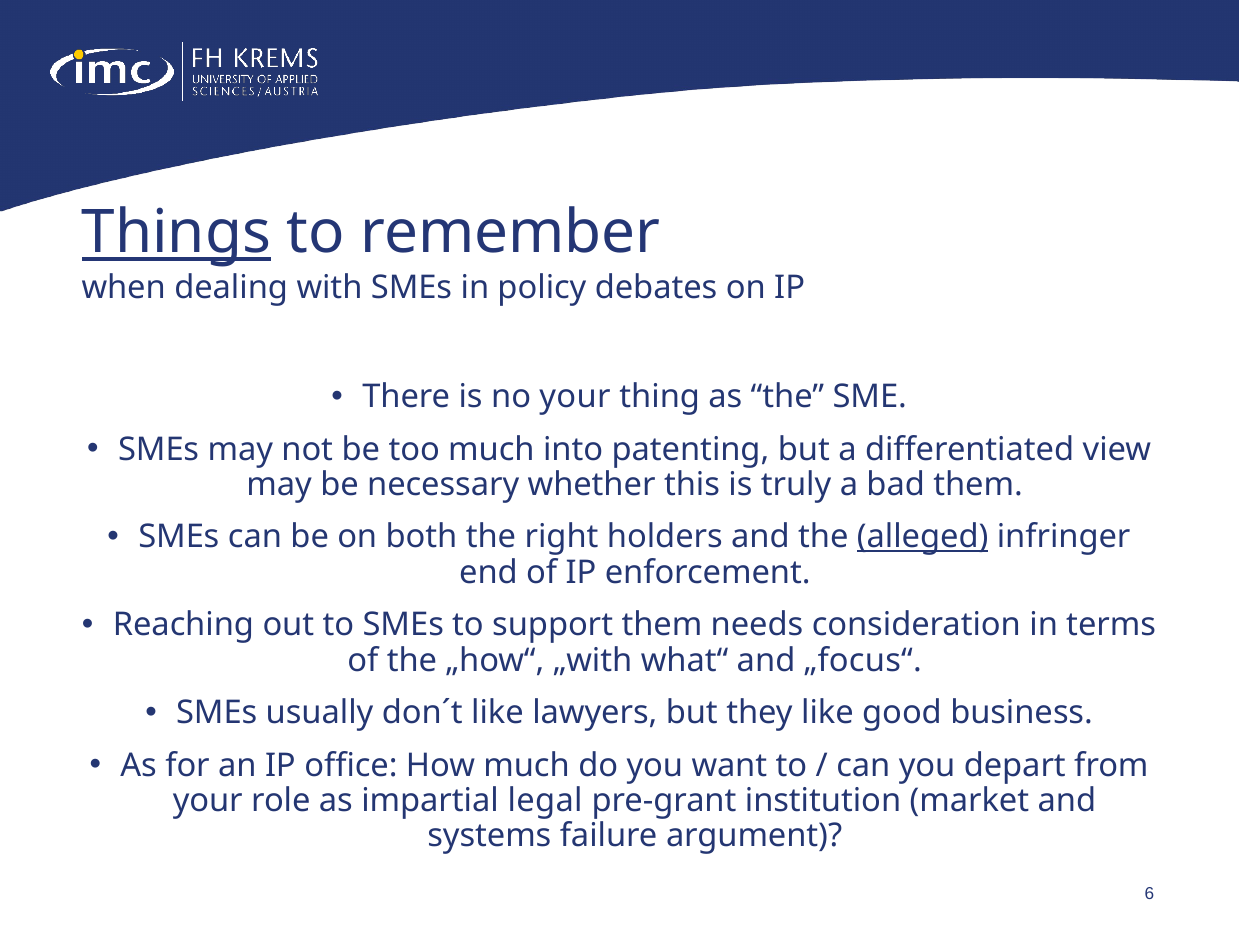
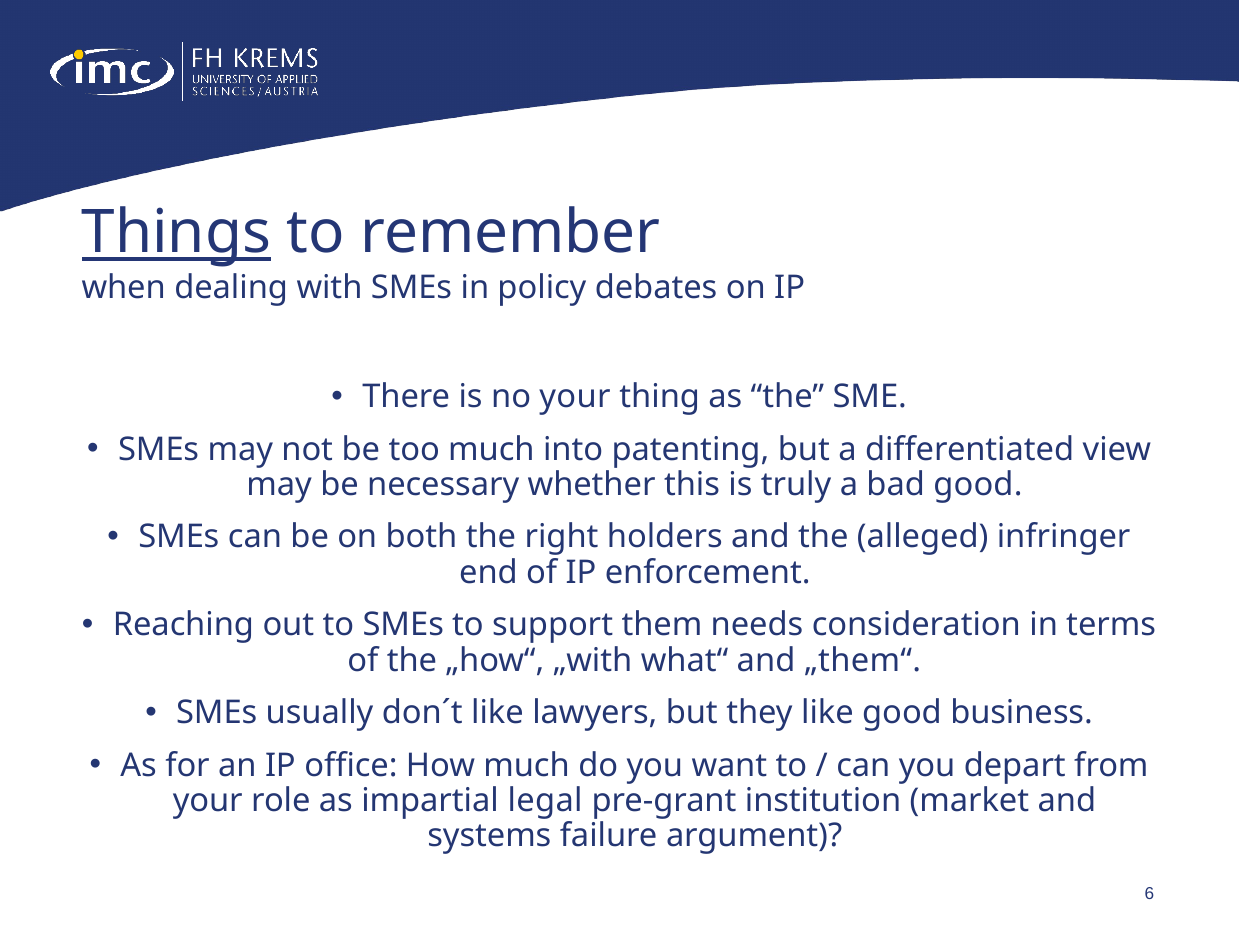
bad them: them -> good (978, 485)
alleged underline: present -> none (923, 537)
„focus“: „focus“ -> „them“ (863, 660)
